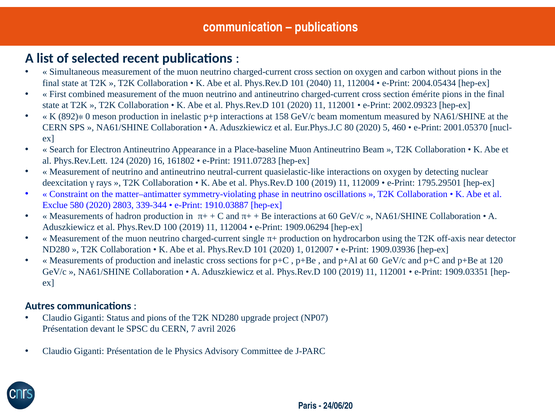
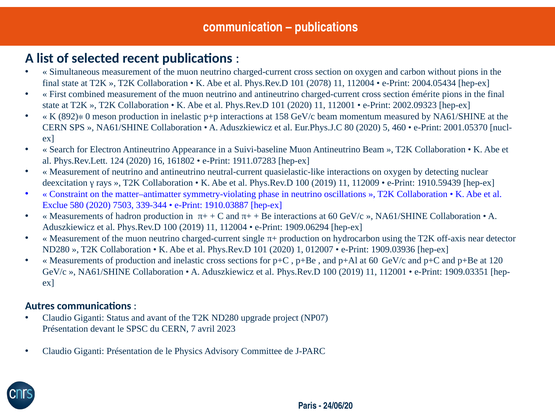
2040: 2040 -> 2078 (319, 83)
Place-baseline: Place-baseline -> Suivi-baseline (261, 150)
1795.29501: 1795.29501 -> 1910.59439 (439, 183)
2803: 2803 -> 7503 (123, 205)
and pions: pions -> avant (157, 318)
2026: 2026 -> 2023 (226, 329)
